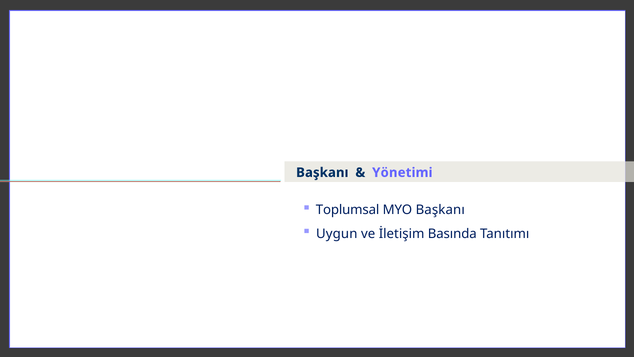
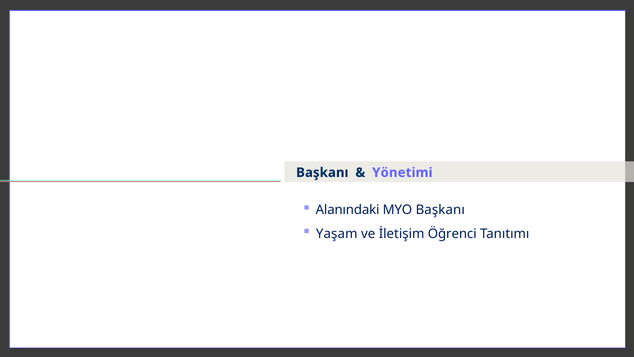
Toplumsal: Toplumsal -> Alanındaki (348, 210)
Uygun: Uygun -> Yaşam (337, 233)
Basında: Basında -> Öğrenci (452, 233)
